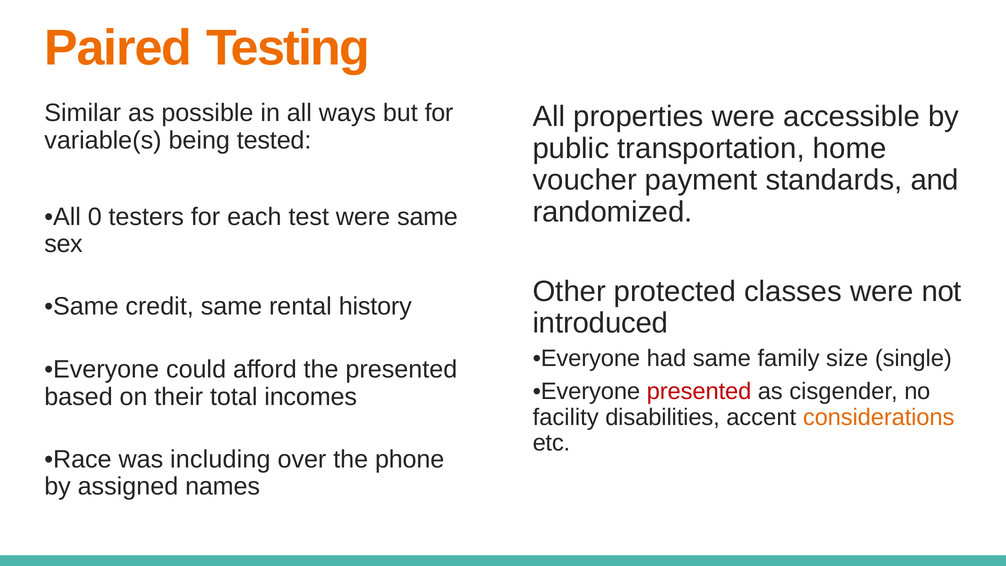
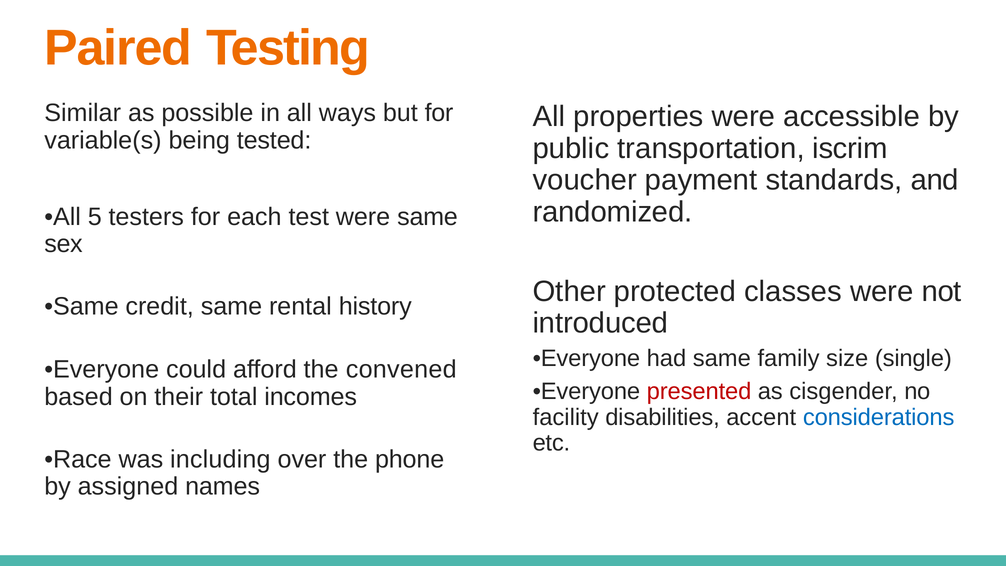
home: home -> iscrim (850, 149)
0: 0 -> 5 (95, 217)
the presented: presented -> convened (401, 370)
considerations colour: orange -> blue (879, 417)
